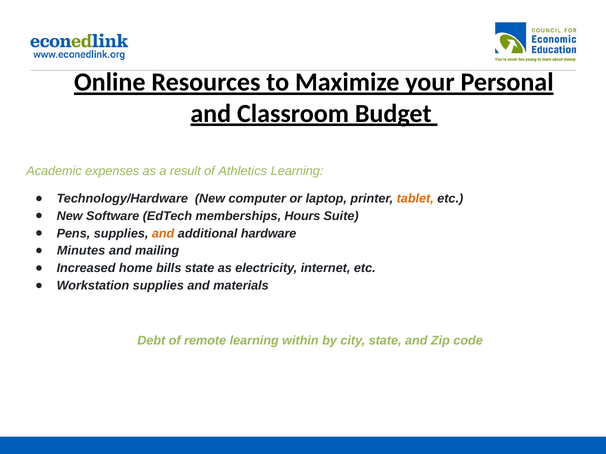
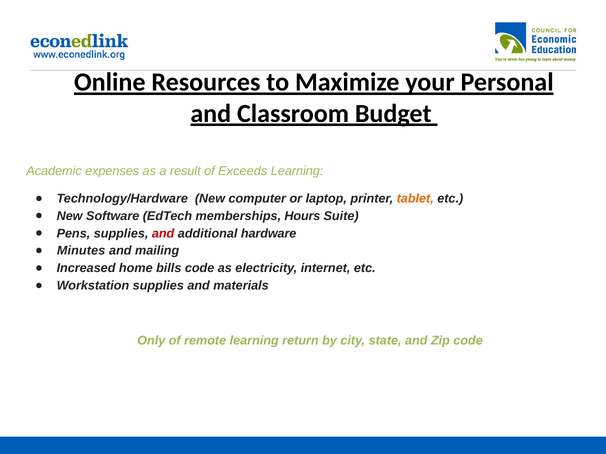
Athletics: Athletics -> Exceeds (243, 171)
and colour: orange -> red (163, 234)
bills state: state -> code (200, 268)
Debt: Debt -> Only (151, 341)
within: within -> return (300, 341)
